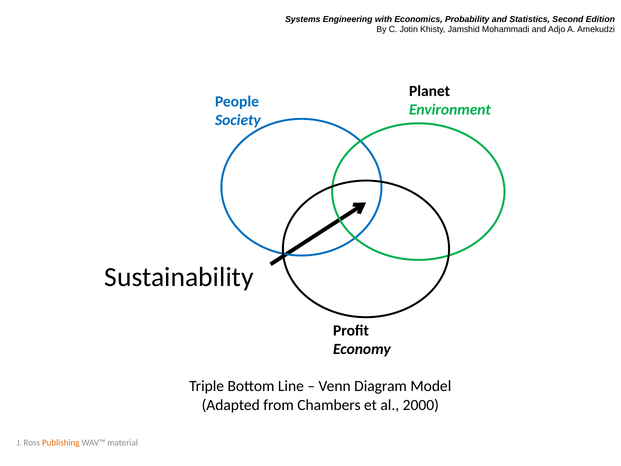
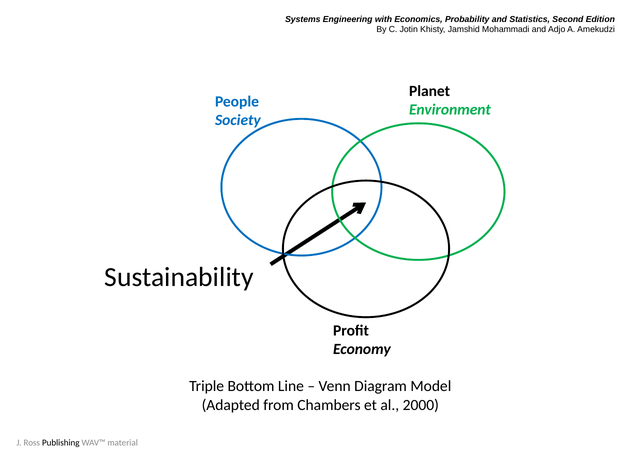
Publishing colour: orange -> black (61, 443)
